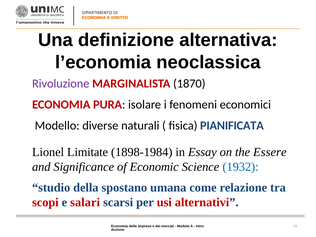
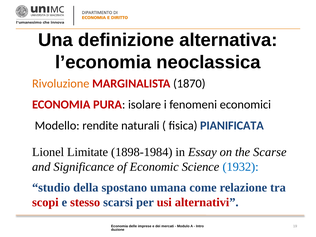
Rivoluzione colour: purple -> orange (61, 84)
diverse: diverse -> rendite (100, 126)
Essere: Essere -> Scarse (270, 152)
salari: salari -> stesso (85, 202)
